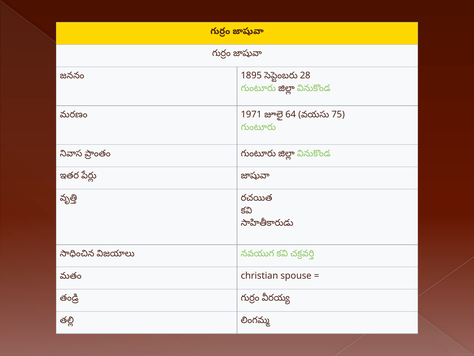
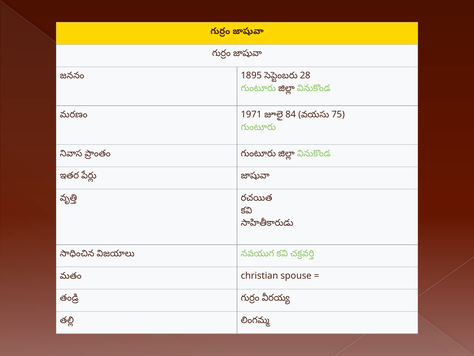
64: 64 -> 84 (291, 114)
